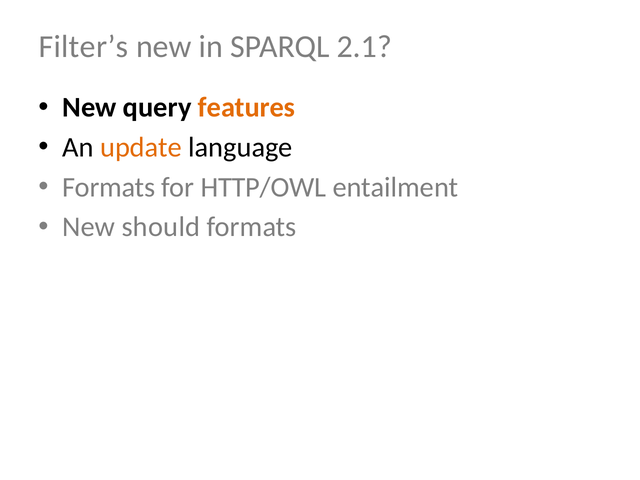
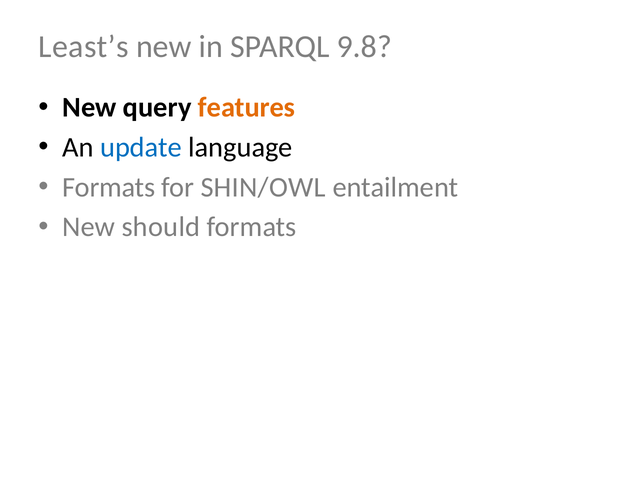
Filter’s: Filter’s -> Least’s (84, 47)
2.1: 2.1 -> 9.8 (364, 47)
update colour: orange -> blue (141, 147)
HTTP/OWL: HTTP/OWL -> SHIN/OWL (263, 187)
